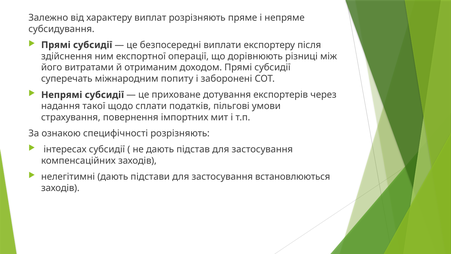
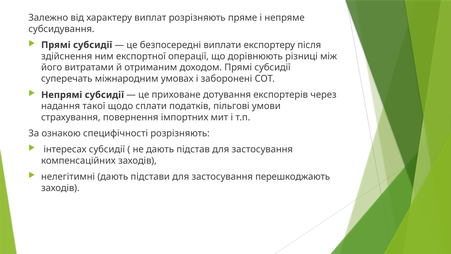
попиту: попиту -> умовах (177, 79)
встановлюються: встановлюються -> перешкоджають (293, 177)
